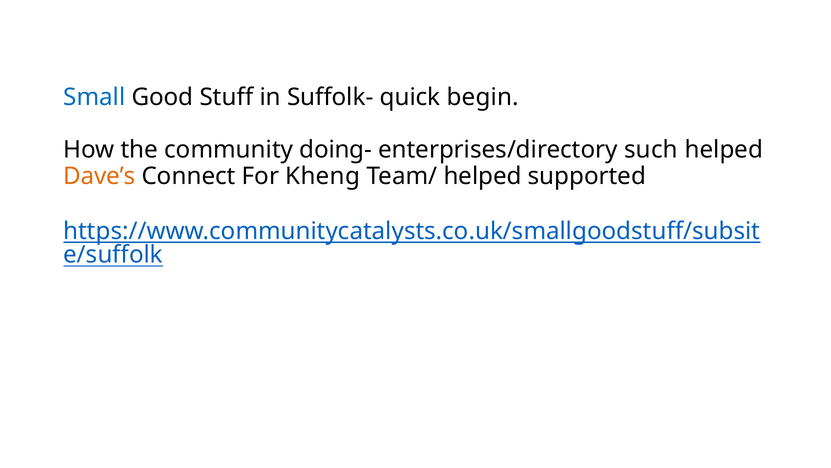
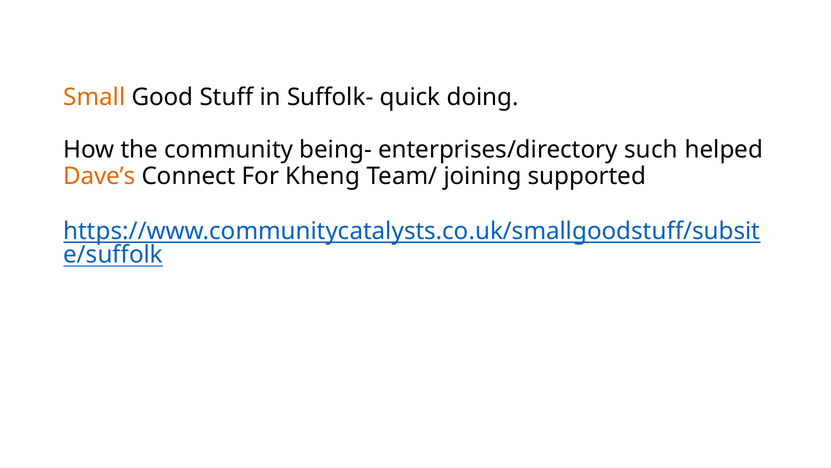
Small colour: blue -> orange (94, 97)
begin: begin -> doing (483, 97)
doing-: doing- -> being- (336, 150)
Team/ helped: helped -> joining (483, 176)
